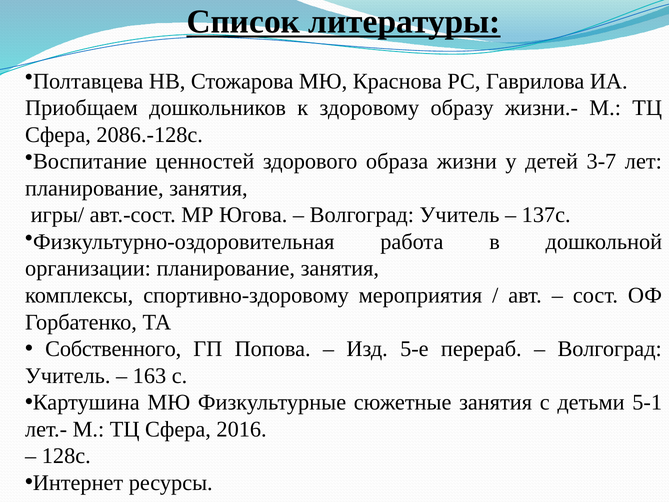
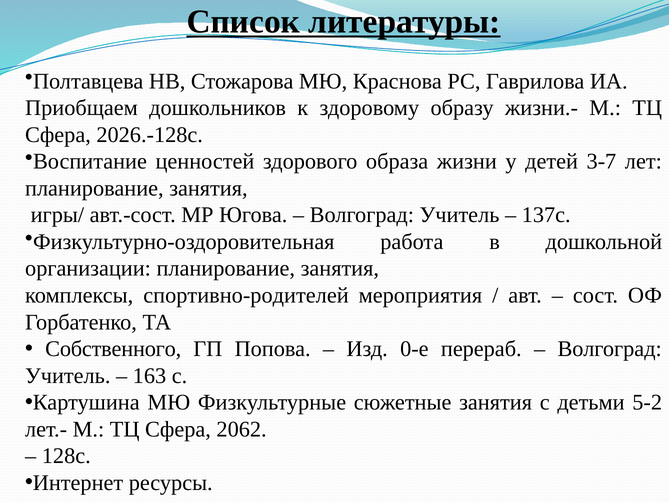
2086.-128с: 2086.-128с -> 2026.-128с (150, 135)
спортивно-здоровому: спортивно-здоровому -> спортивно-родителей (246, 295)
5-е: 5-е -> 0-е (414, 349)
5-1: 5-1 -> 5-2 (647, 402)
2016: 2016 -> 2062 (242, 429)
